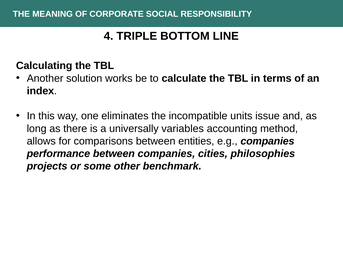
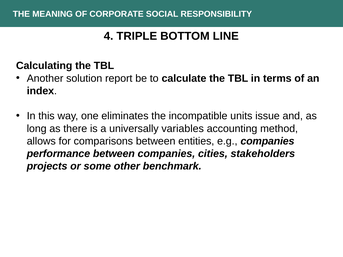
works: works -> report (119, 78)
philosophies: philosophies -> stakeholders (263, 154)
